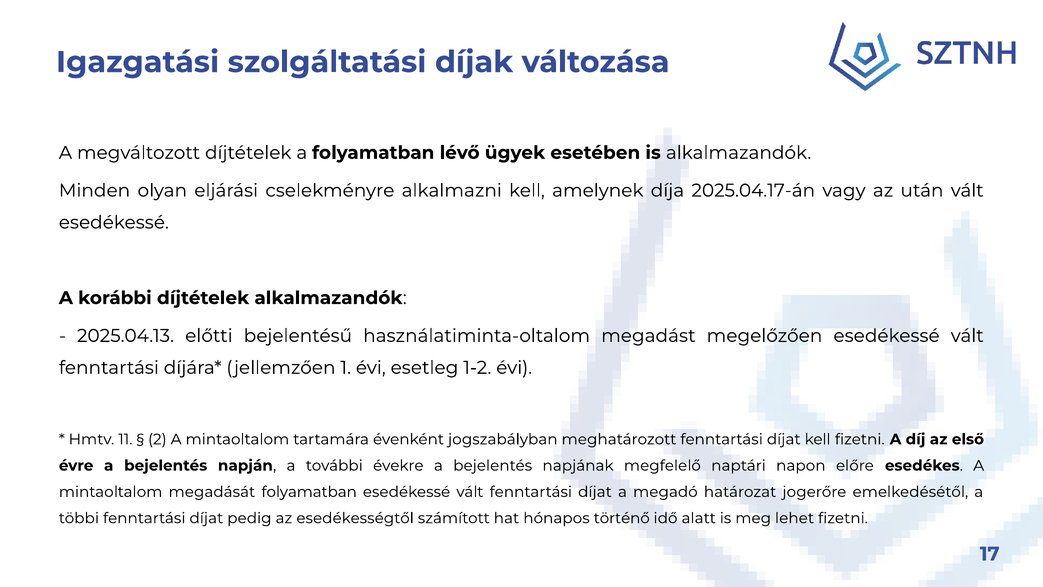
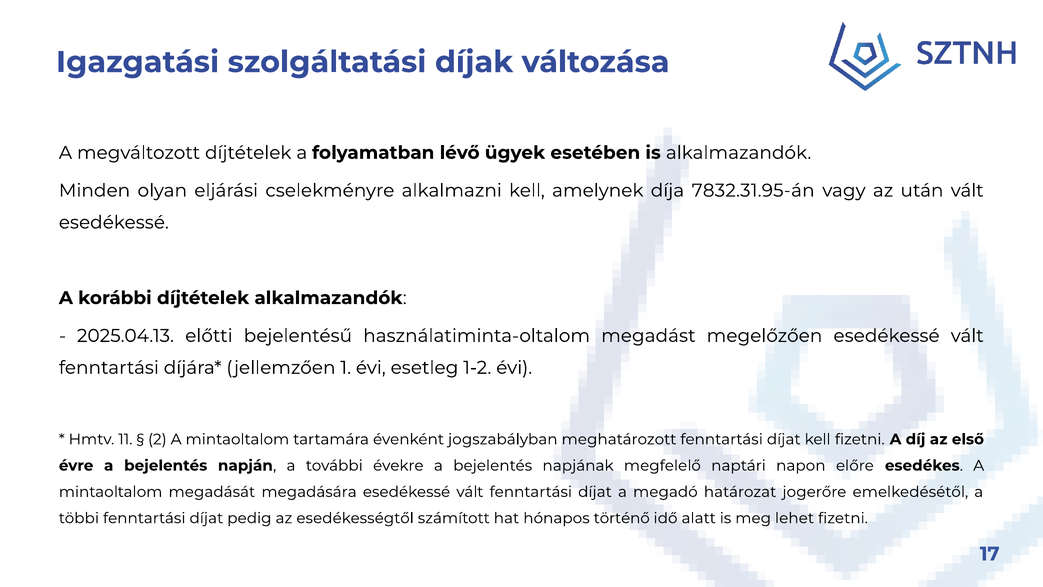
2025.04.17-án: 2025.04.17-án -> 7832.31.95-án (753, 190)
megadását folyamatban: folyamatban -> megadására (309, 492)
